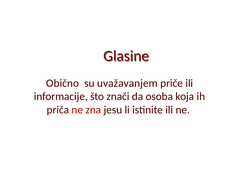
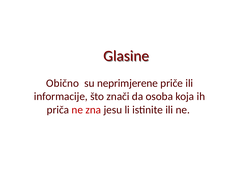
uvažavanjem: uvažavanjem -> neprimjerene (127, 83)
